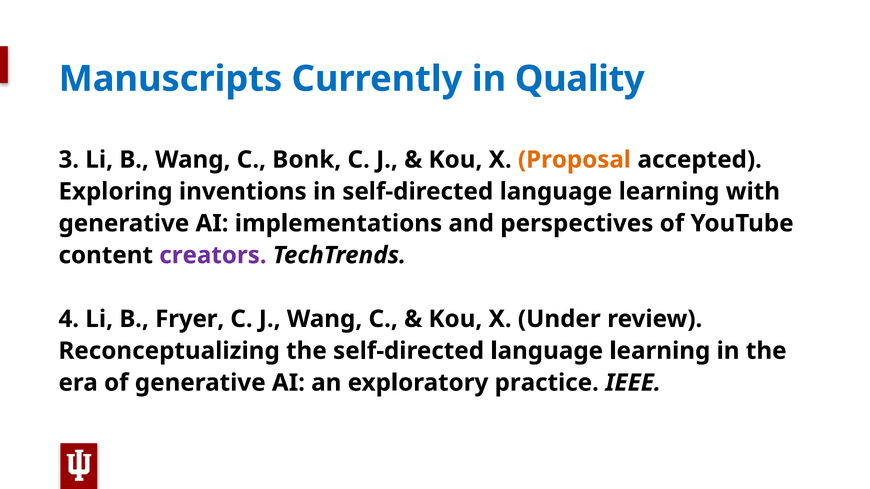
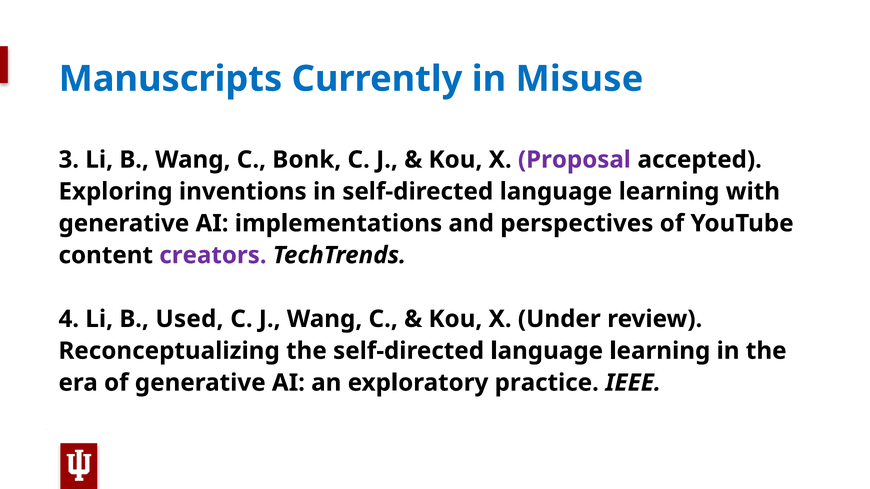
Quality: Quality -> Misuse (579, 79)
Proposal colour: orange -> purple (574, 160)
Fryer: Fryer -> Used (189, 319)
